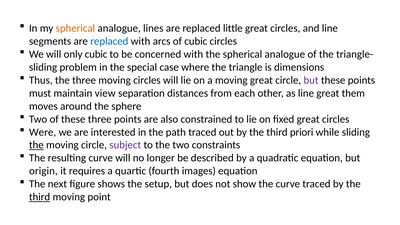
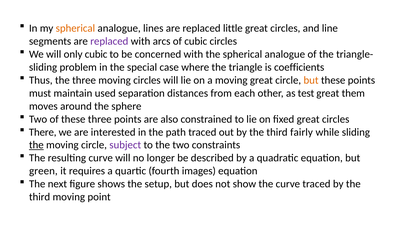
replaced colour: blue -> purple (109, 41)
dimensions: dimensions -> coefficients (299, 67)
but colour: purple -> orange (311, 80)
view: view -> used (105, 93)
as line: line -> test (306, 93)
Were: Were -> There (43, 132)
priori: priori -> fairly (302, 132)
origin: origin -> green (43, 171)
third underline: present -> none (40, 197)
